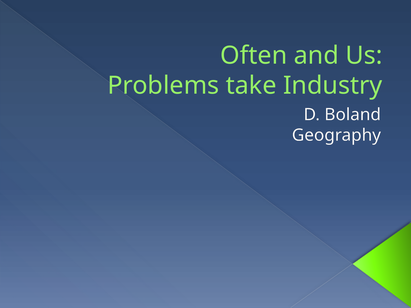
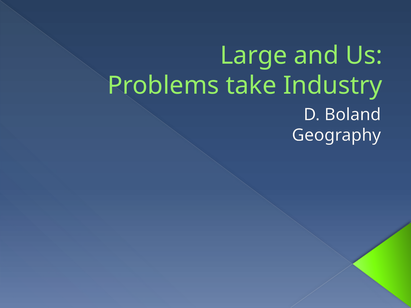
Often: Often -> Large (254, 55)
